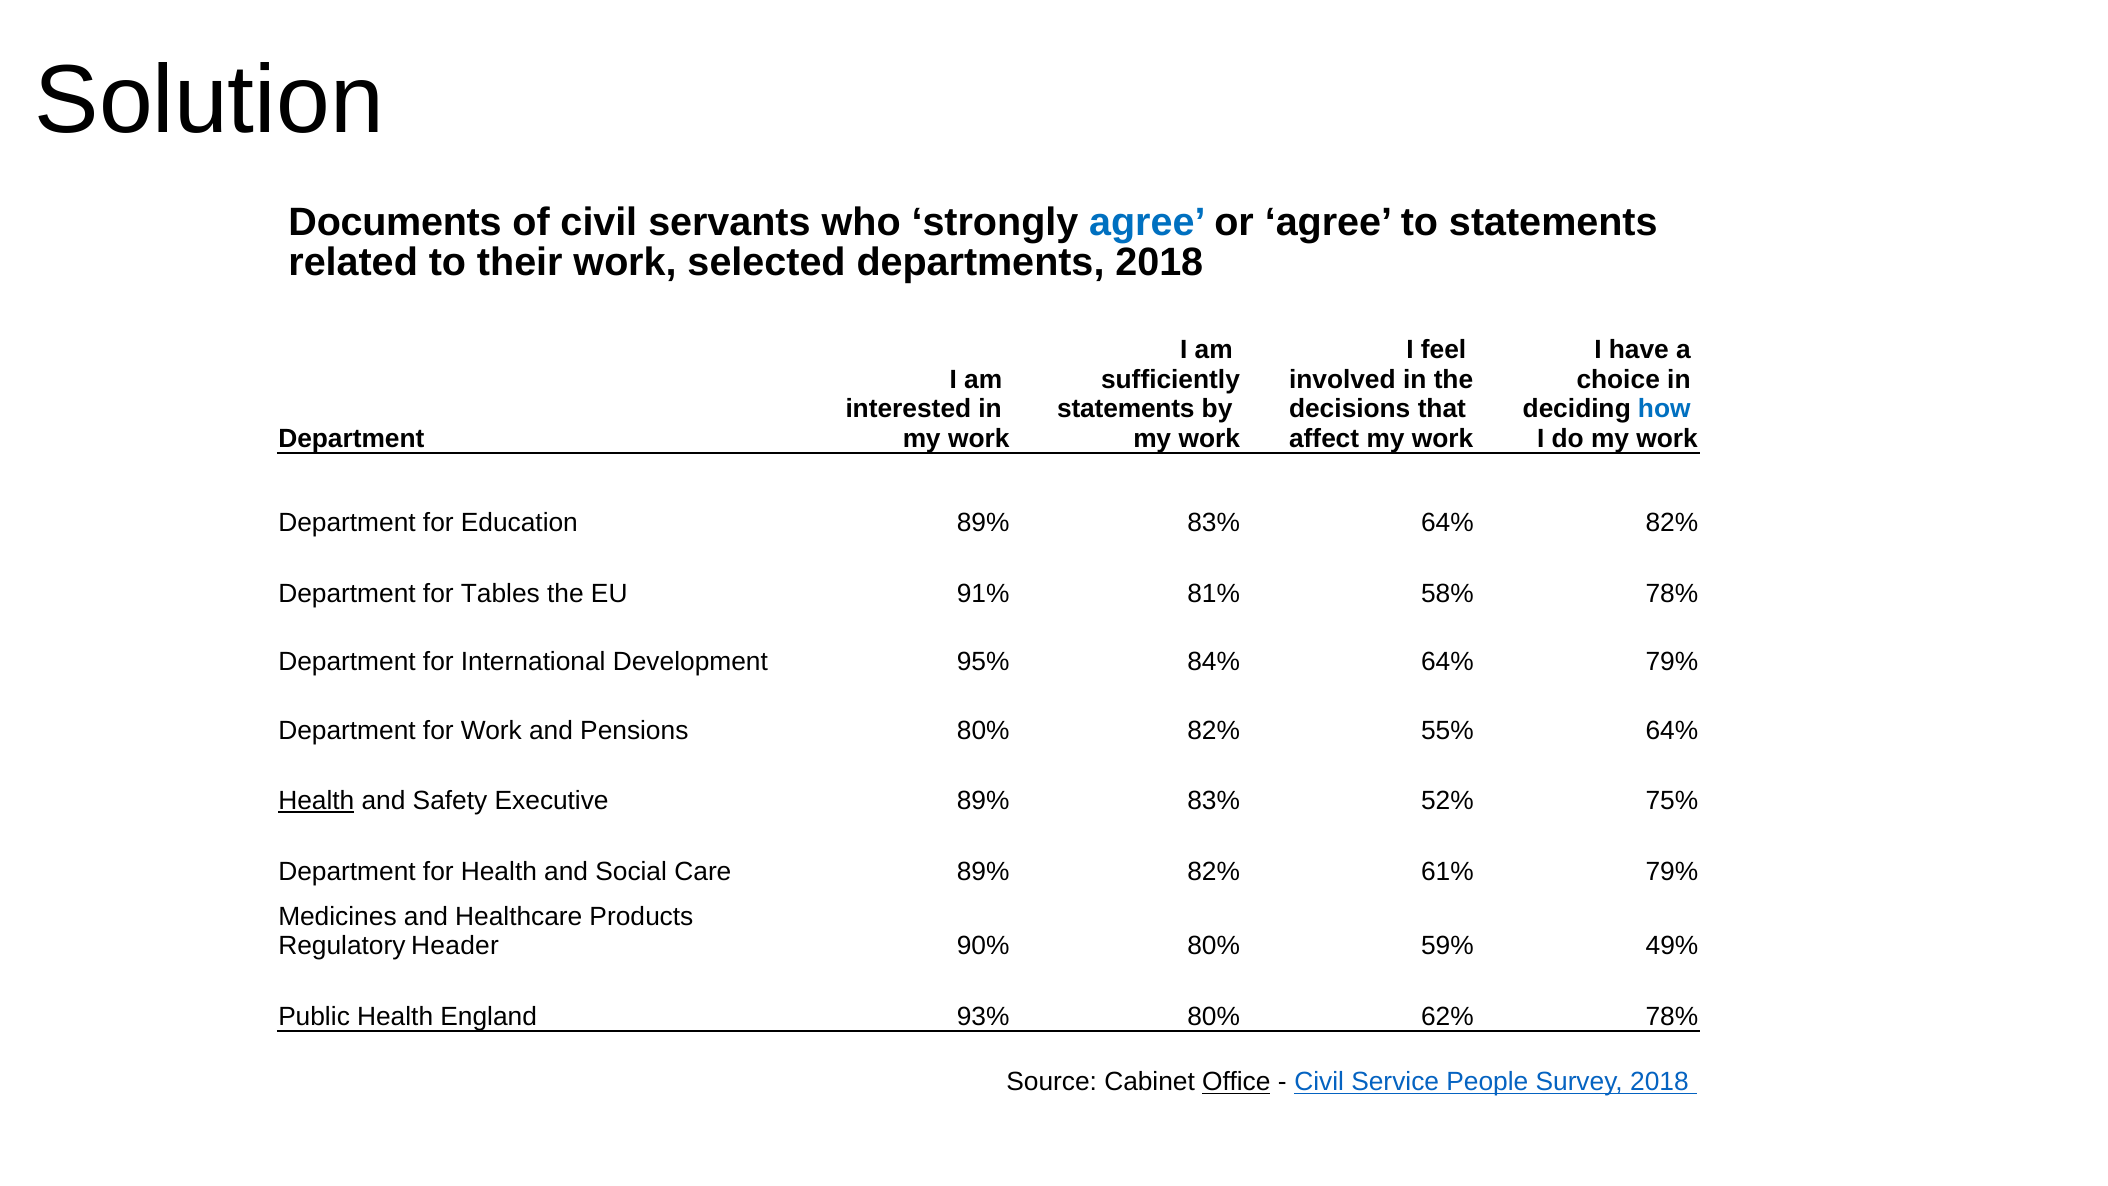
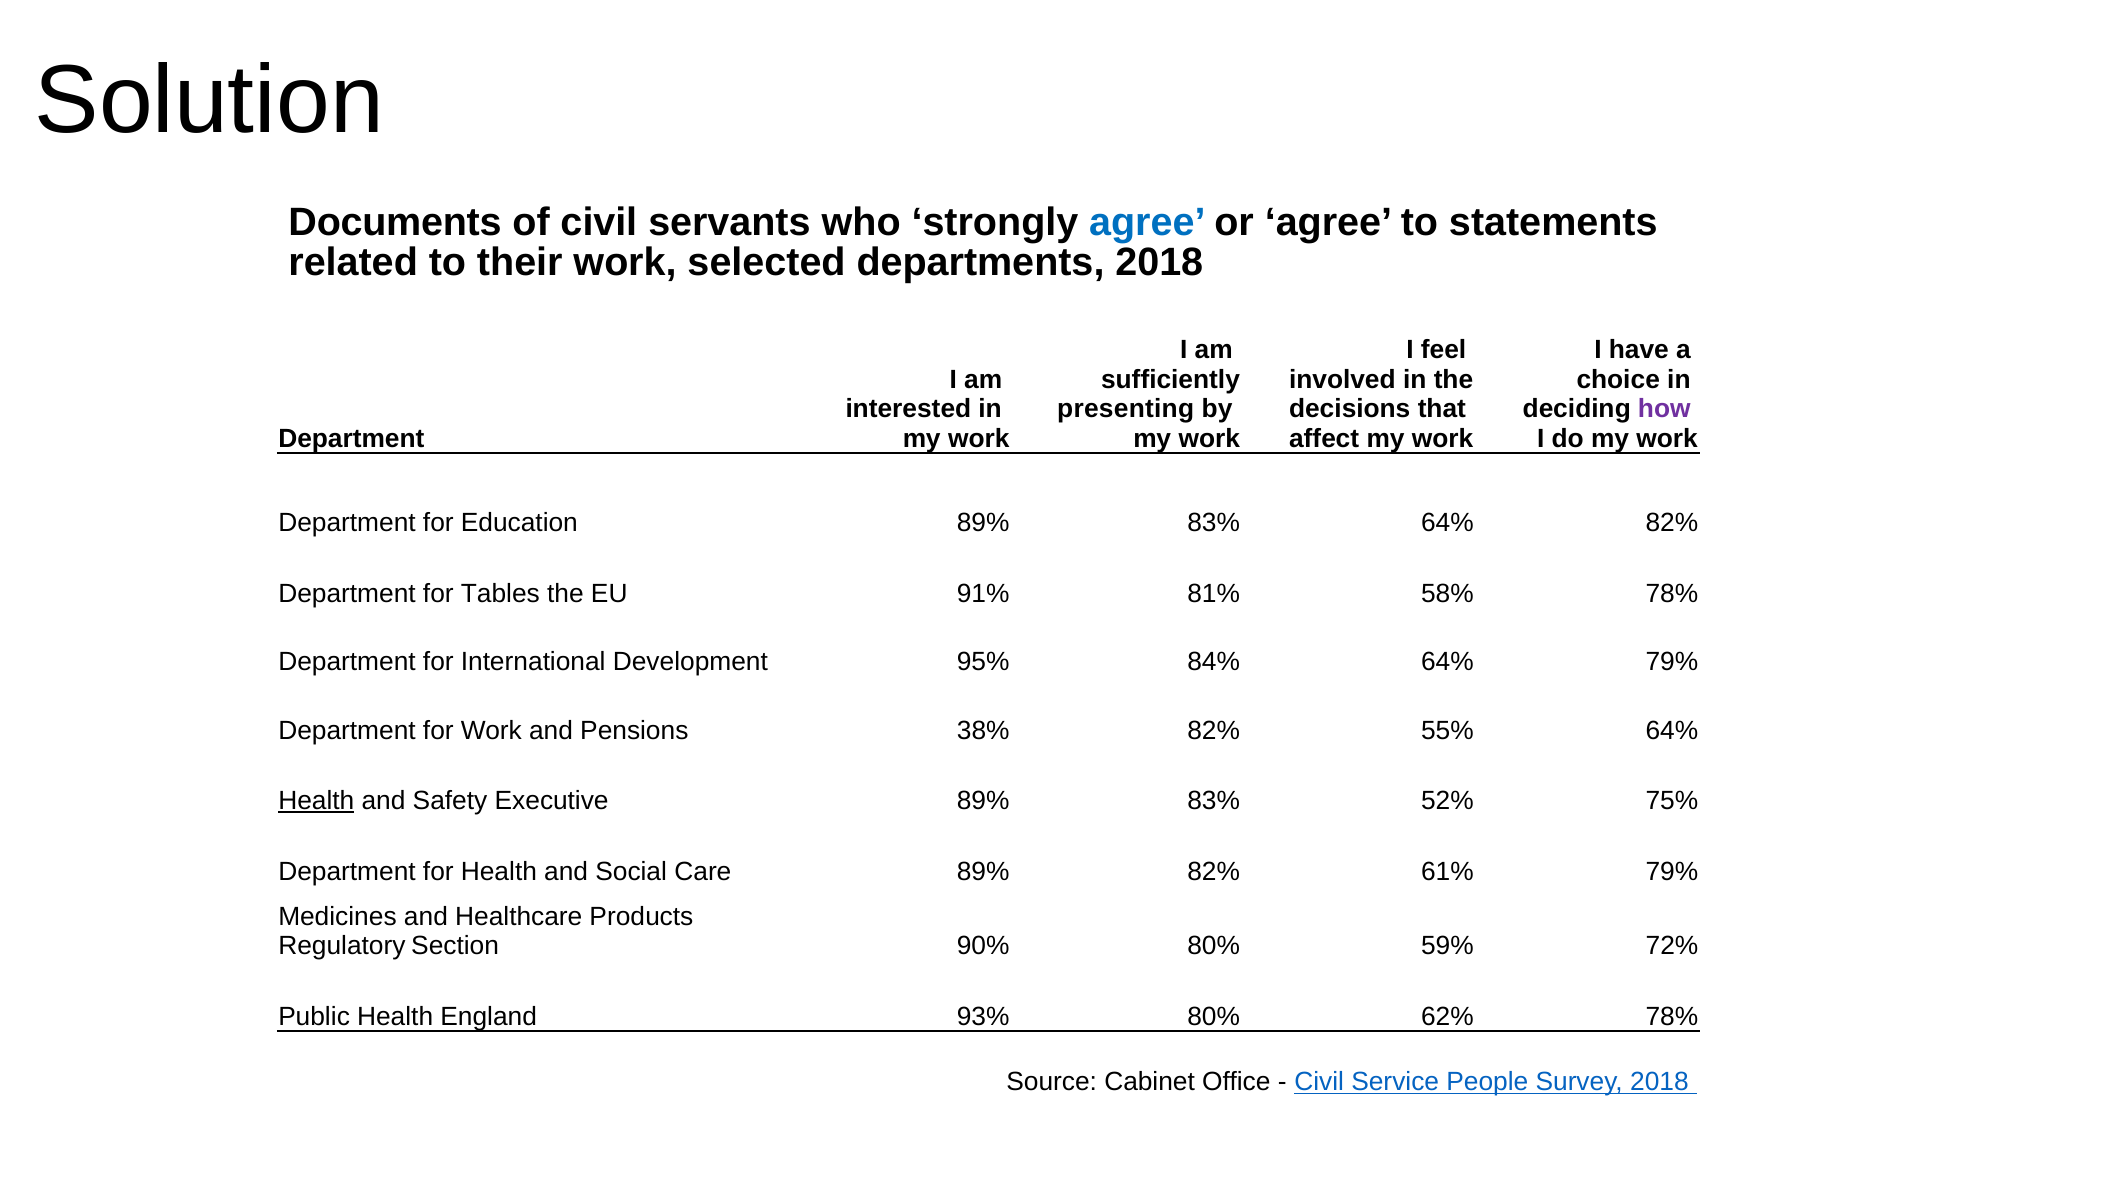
statements: statements -> presenting (1126, 409)
how colour: blue -> purple (1664, 409)
Pensions 80%: 80% -> 38% (983, 730)
Header: Header -> Section (455, 946)
49%: 49% -> 72% (1672, 946)
Office underline: present -> none (1236, 1082)
